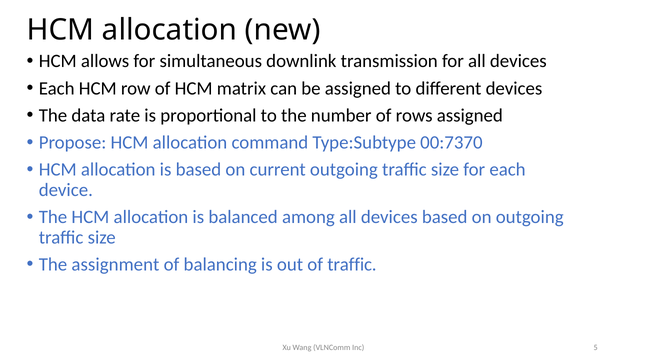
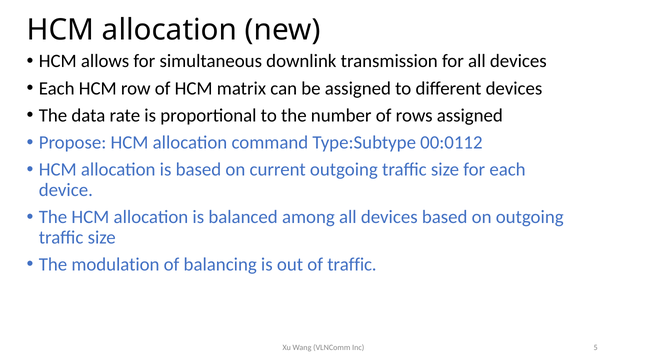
00:7370: 00:7370 -> 00:0112 (451, 142)
assignment: assignment -> modulation (115, 264)
